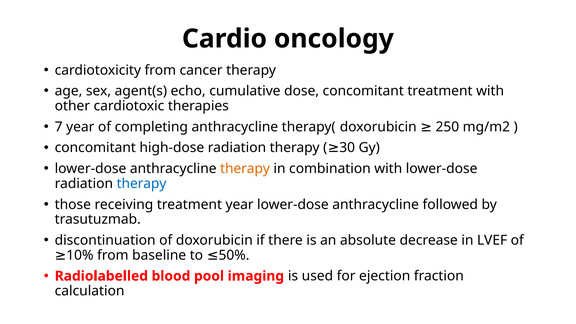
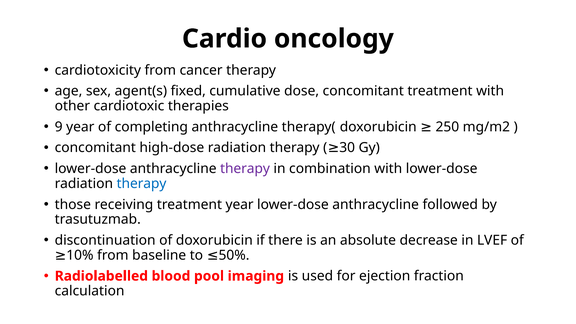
echo: echo -> fixed (188, 91)
7: 7 -> 9 (59, 127)
therapy colour: orange -> purple (245, 169)
